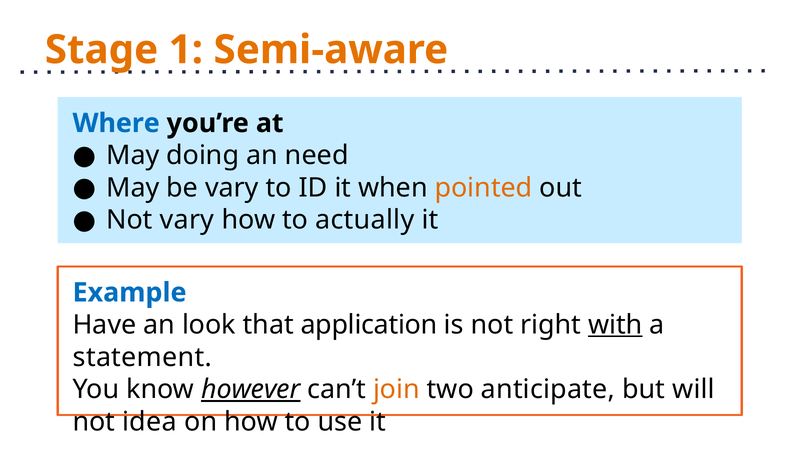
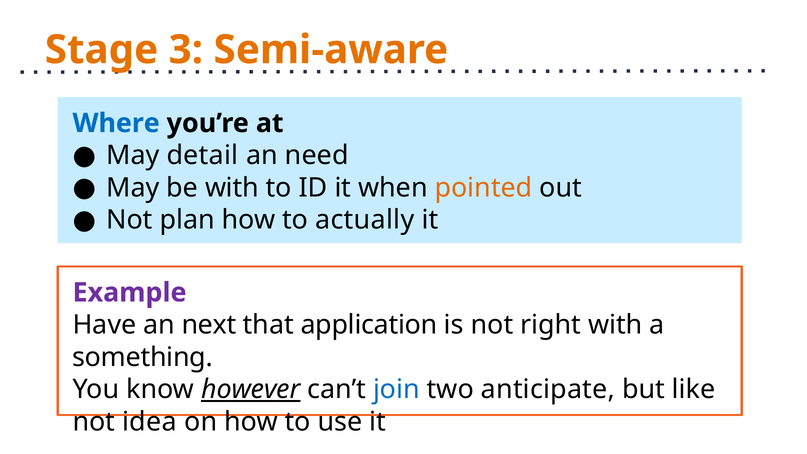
1: 1 -> 3 (186, 50)
doing: doing -> detail (203, 155)
be vary: vary -> with (232, 188)
Not vary: vary -> plan (187, 220)
Example colour: blue -> purple (130, 293)
look: look -> next (209, 325)
with underline: present -> none (615, 325)
statement: statement -> something (143, 357)
join colour: orange -> blue (396, 389)
will: will -> like (694, 389)
